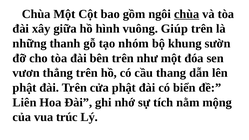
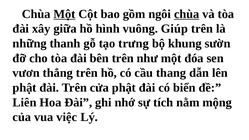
Một underline: none -> present (64, 14)
nhóm: nhóm -> trưng (134, 44)
trúc: trúc -> việc (67, 117)
